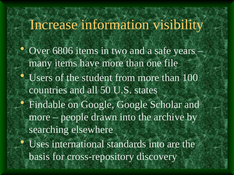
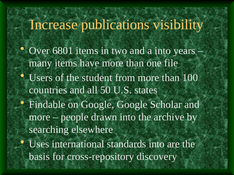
information: information -> publications (115, 25)
6806: 6806 -> 6801 (63, 51)
a safe: safe -> into (163, 51)
